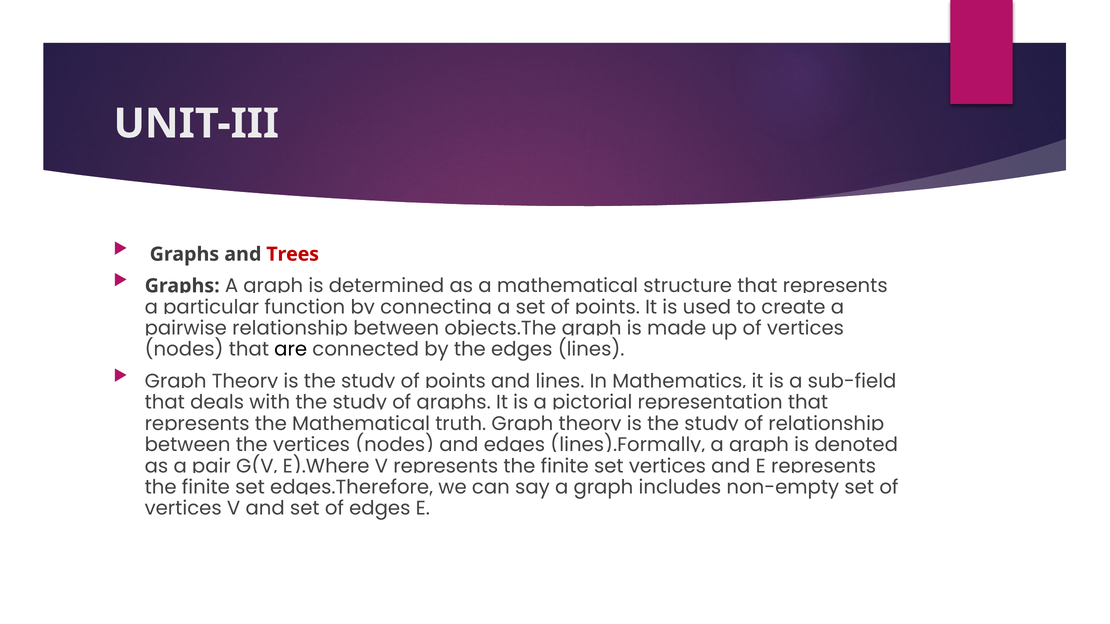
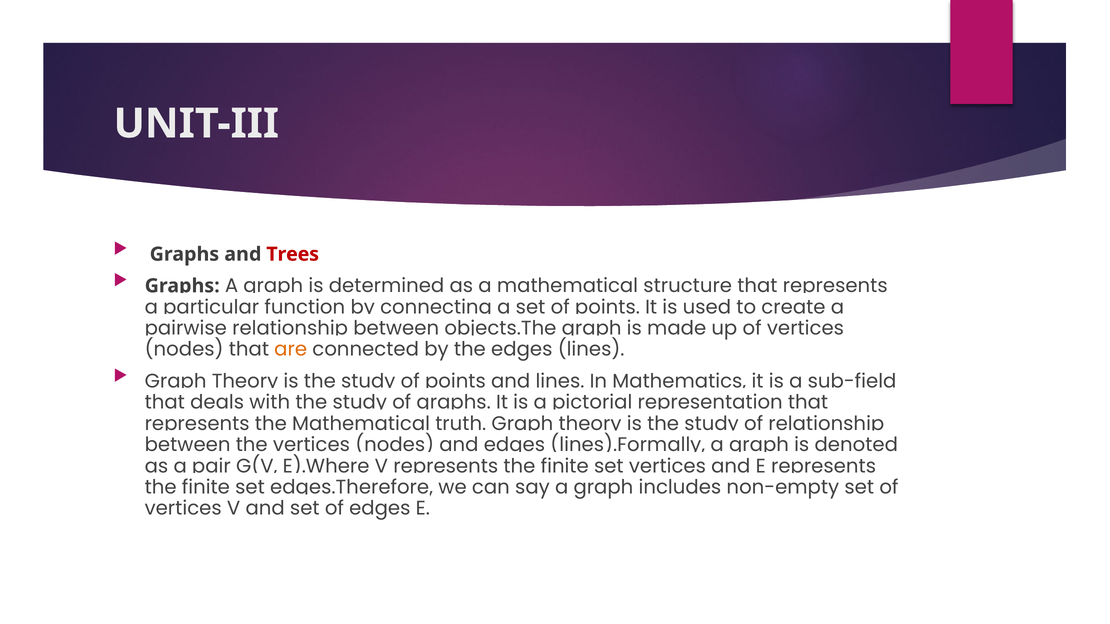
are colour: black -> orange (291, 350)
